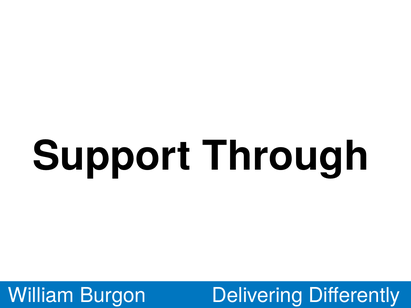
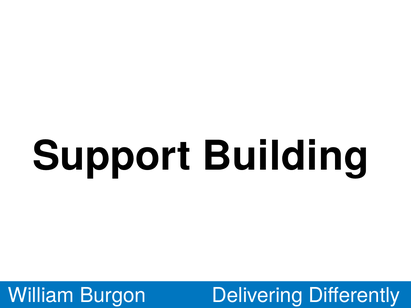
Through: Through -> Building (286, 156)
